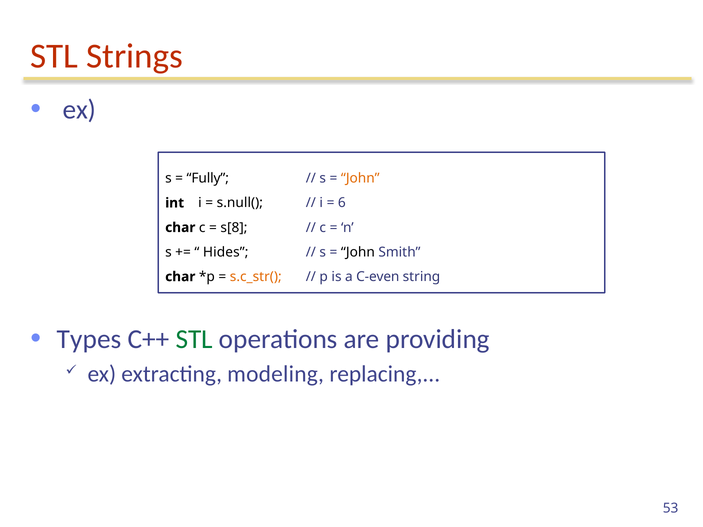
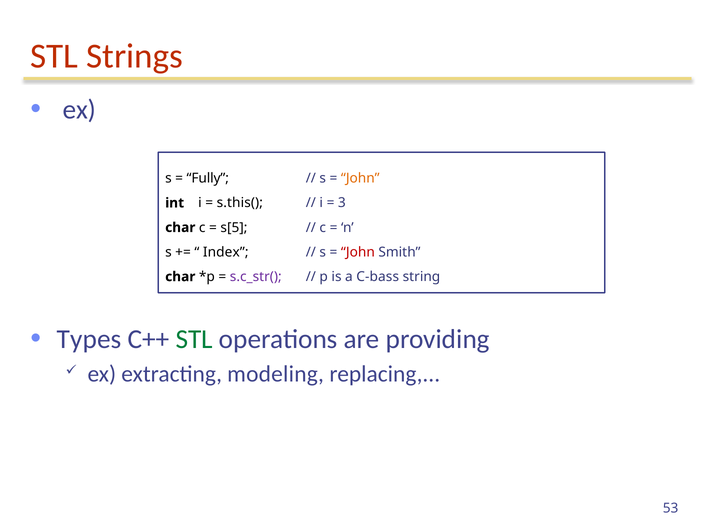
s.null(: s.null( -> s.this( (240, 203)
6: 6 -> 3 (342, 203)
s[8: s[8 -> s[5 (234, 228)
Hides: Hides -> Index (226, 252)
John colour: black -> red (358, 252)
s.c_str( colour: orange -> purple (256, 277)
C-even: C-even -> C-bass (378, 277)
